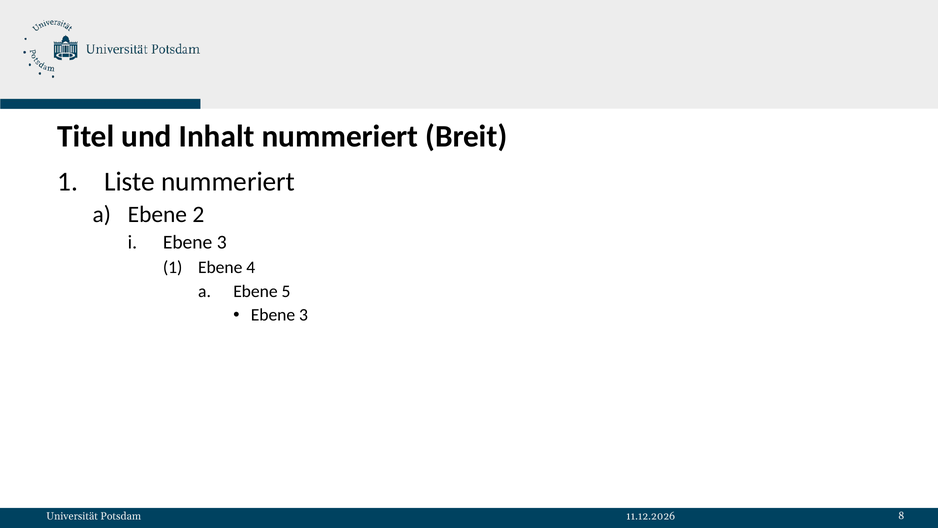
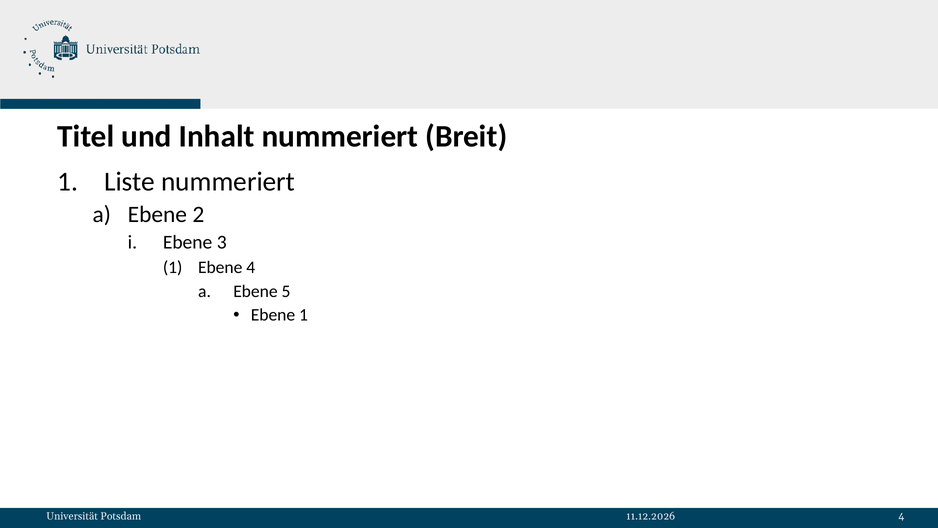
3: 3 -> 1 (304, 315)
8: 8 -> 4 (901, 516)
